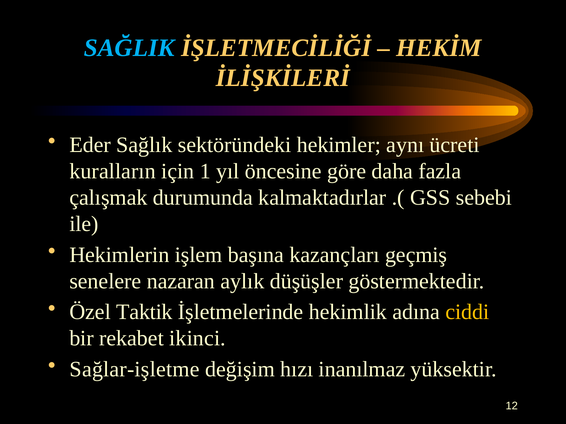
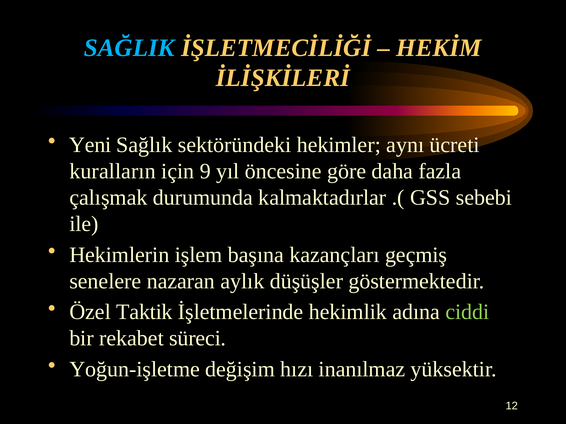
Eder: Eder -> Yeni (90, 145)
1: 1 -> 9 (205, 171)
ciddi colour: yellow -> light green (467, 312)
ikinci: ikinci -> süreci (198, 339)
Sağlar-işletme: Sağlar-işletme -> Yoğun-işletme (135, 370)
